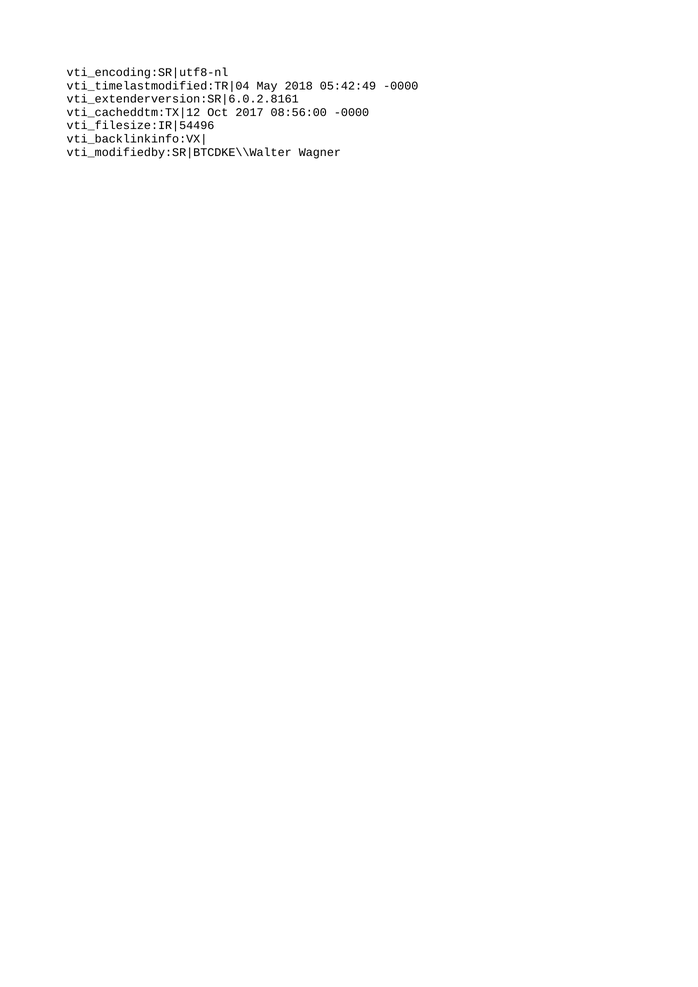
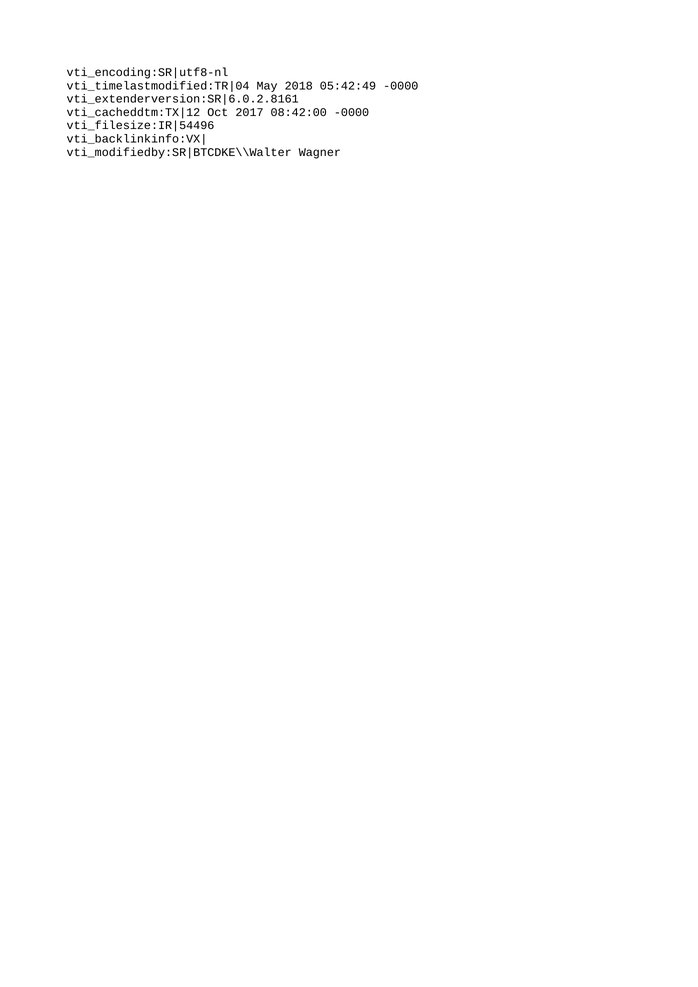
08:56:00: 08:56:00 -> 08:42:00 (299, 112)
